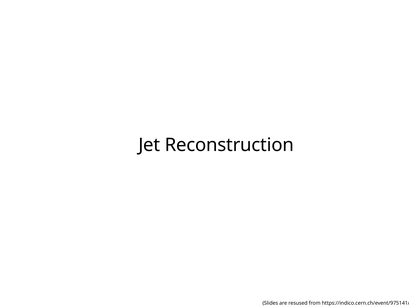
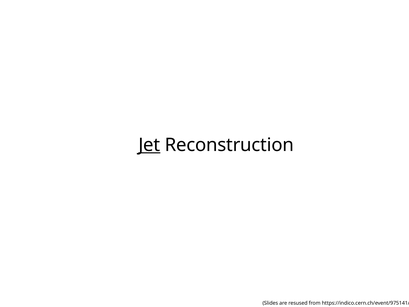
Jet underline: none -> present (149, 145)
